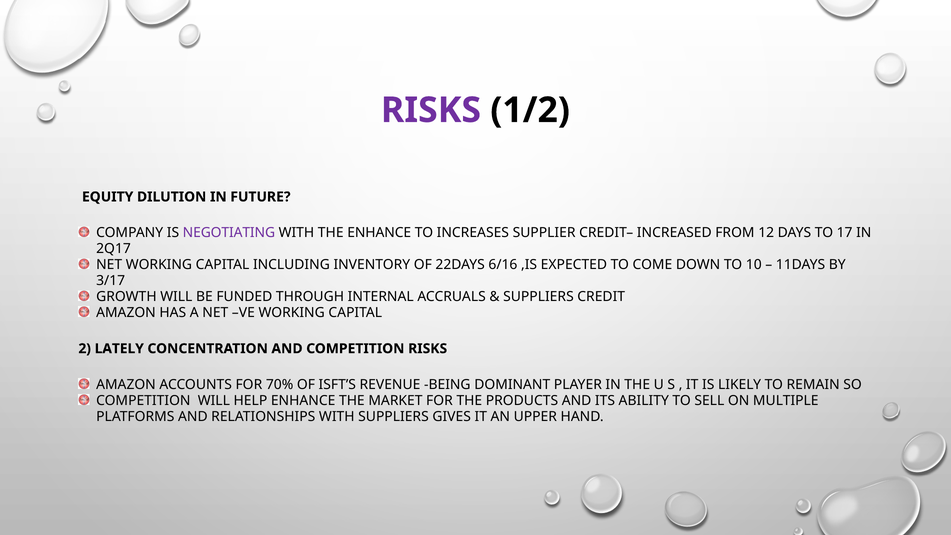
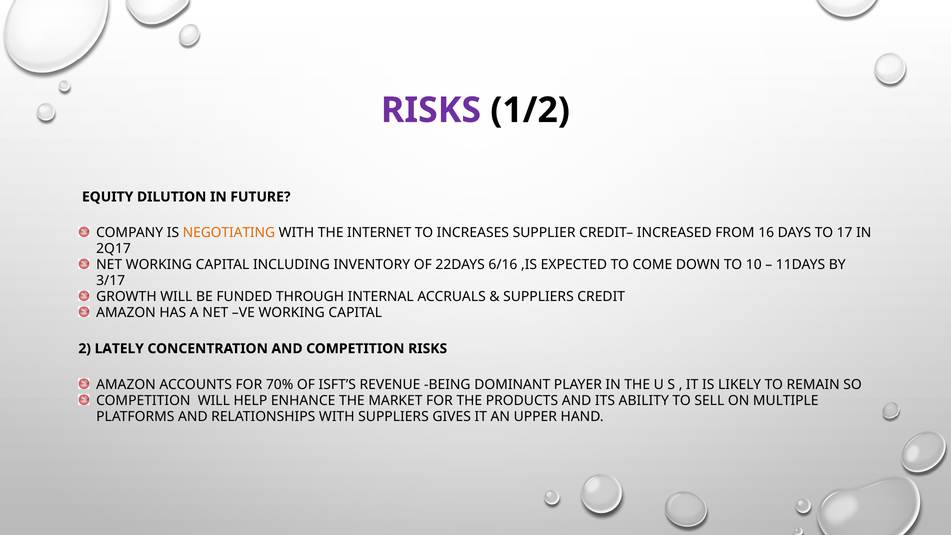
NEGOTIATING colour: purple -> orange (229, 233)
THE ENHANCE: ENHANCE -> INTERNET (379, 233)
12: 12 -> 16 (766, 233)
